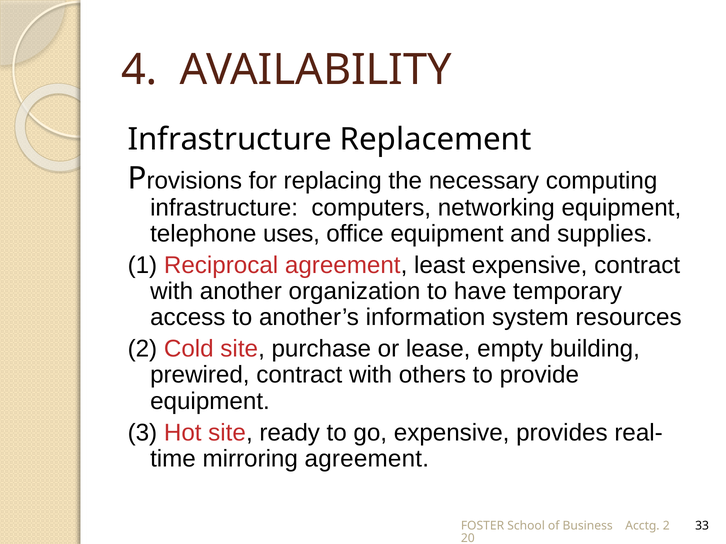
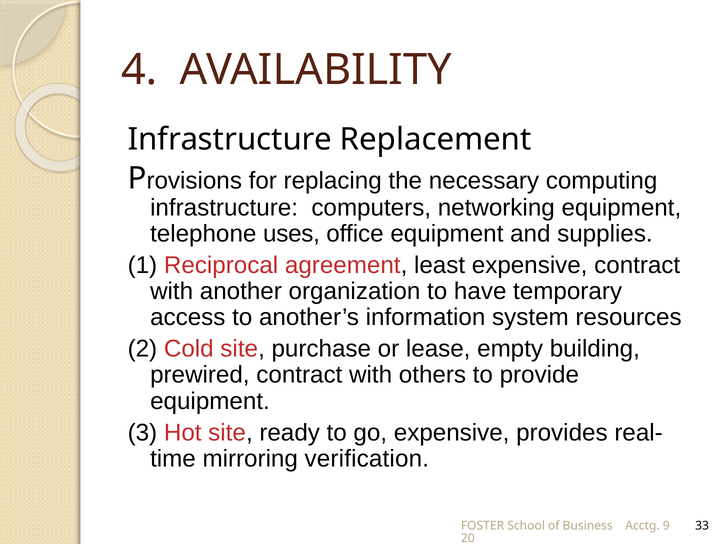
mirroring agreement: agreement -> verification (367, 459)
Acctg 2: 2 -> 9 (666, 526)
